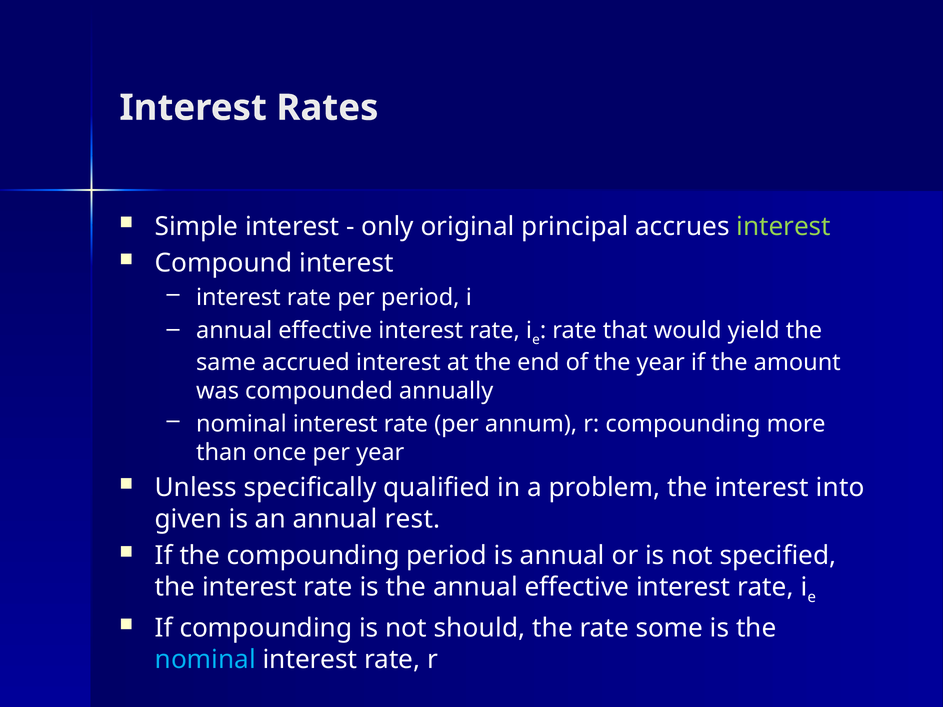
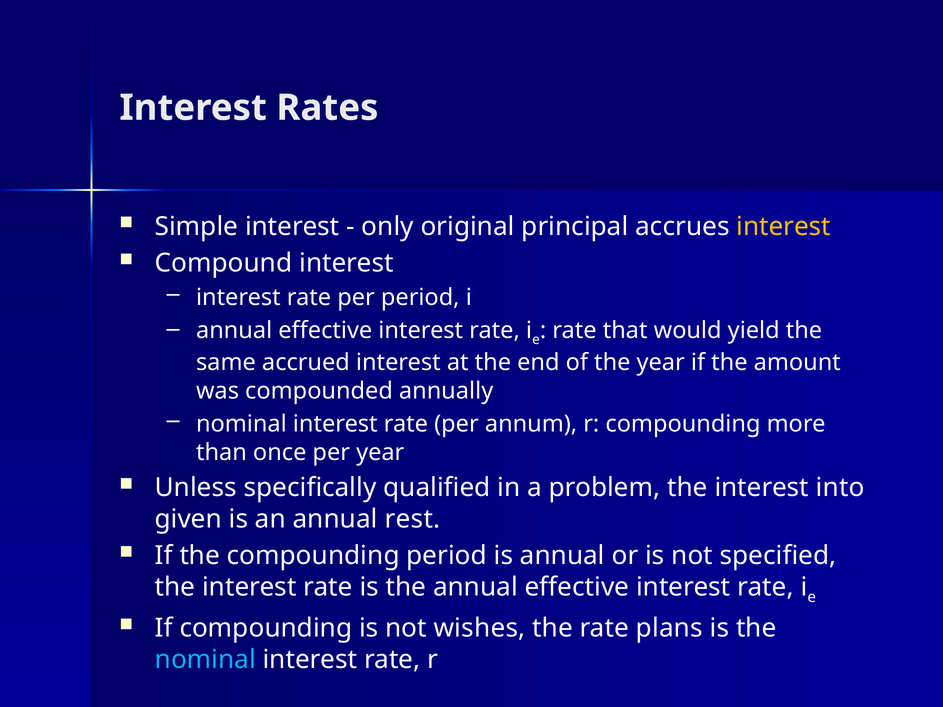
interest colour: light green -> yellow (784, 227)
should: should -> wishes (479, 628)
some: some -> plans (669, 628)
